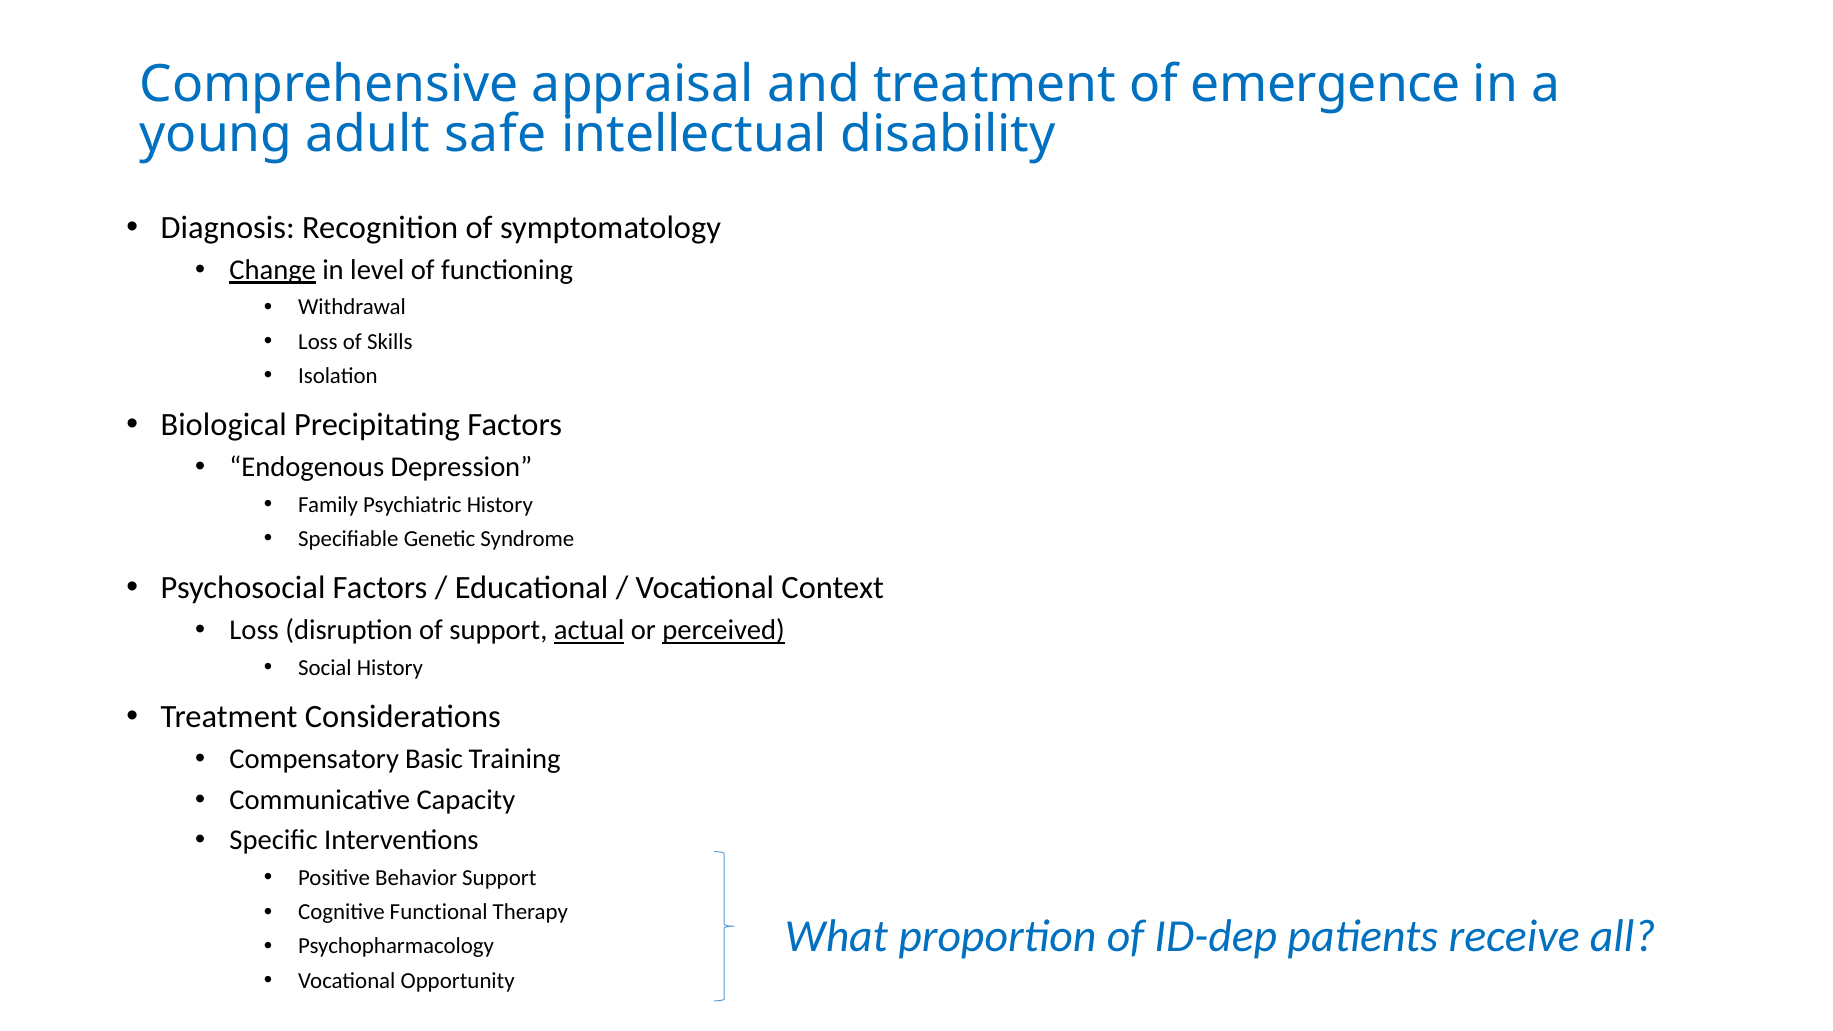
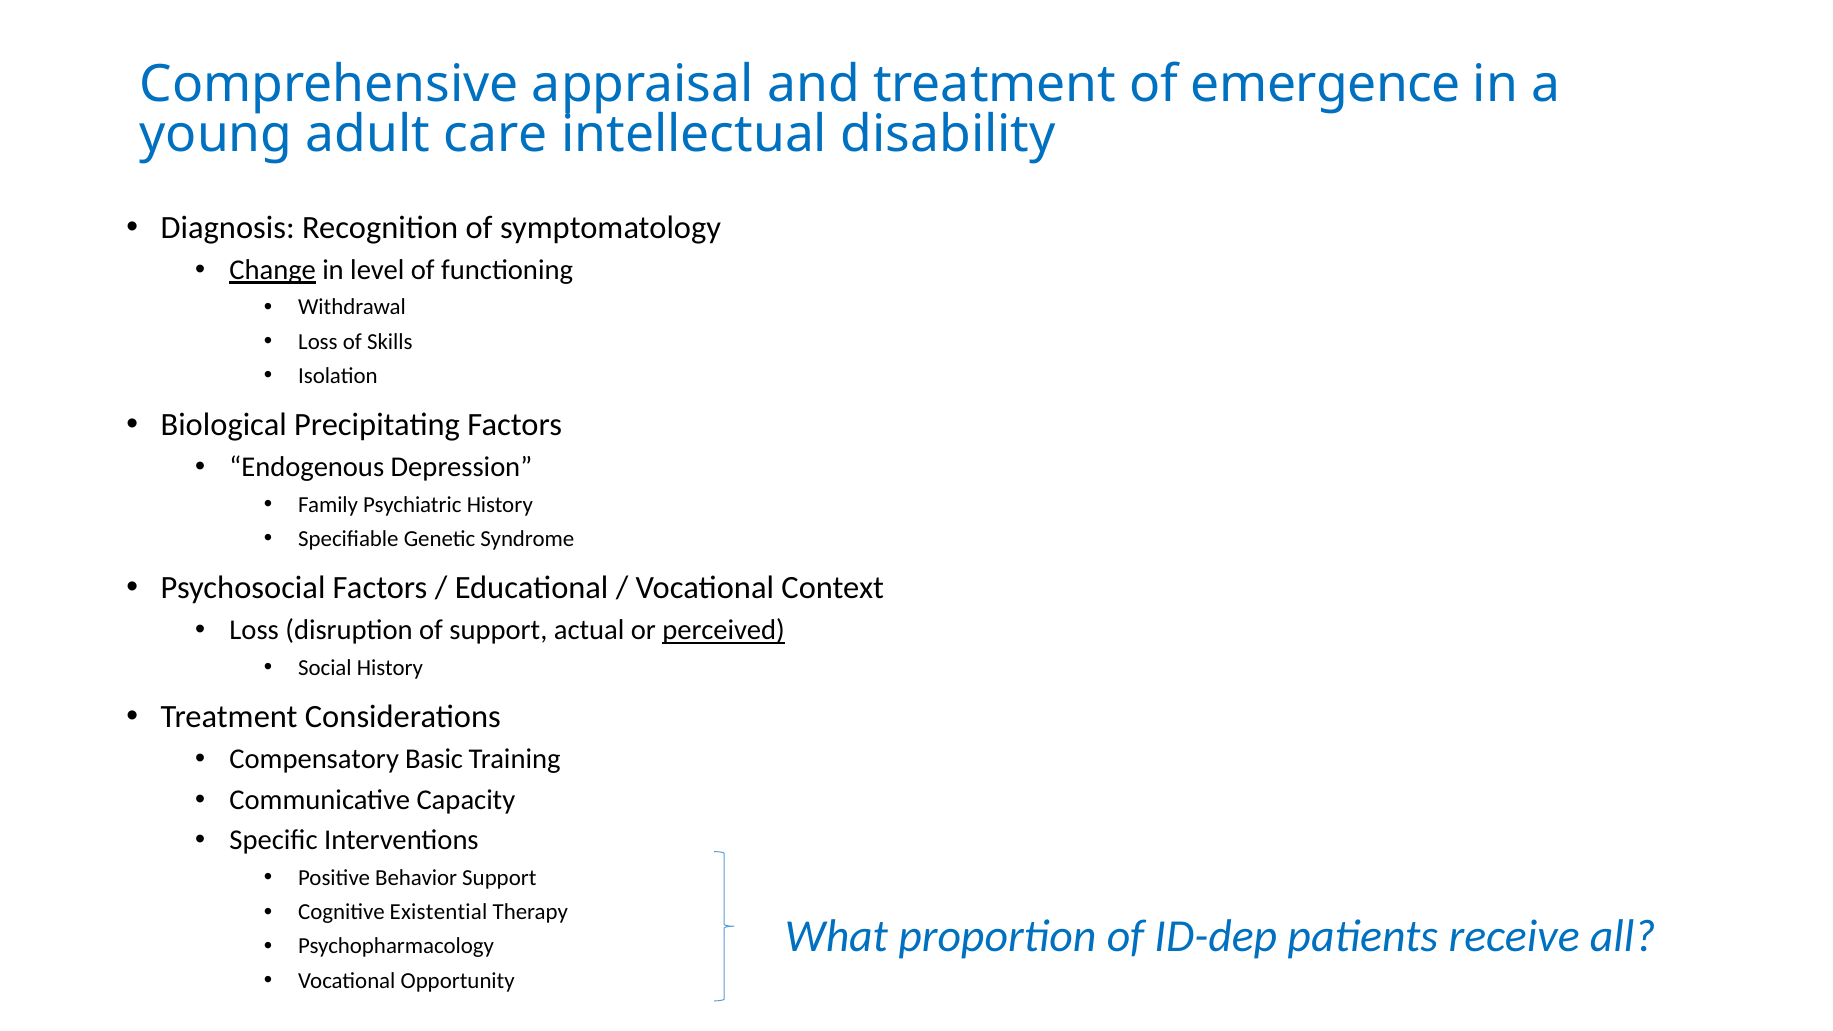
safe: safe -> care (496, 135)
actual underline: present -> none (589, 631)
Functional: Functional -> Existential (439, 912)
